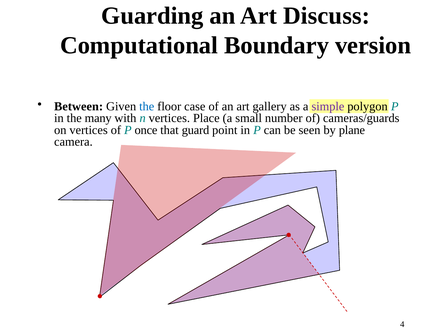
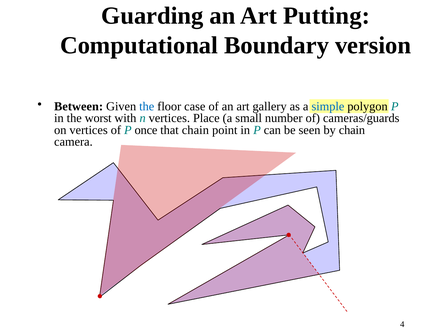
Discuss: Discuss -> Putting (327, 16)
simple colour: purple -> blue (328, 106)
many: many -> worst (98, 118)
that guard: guard -> chain (195, 130)
by plane: plane -> chain (352, 130)
